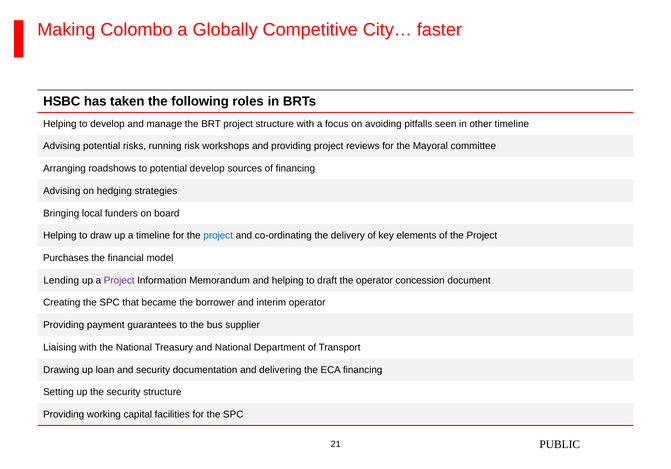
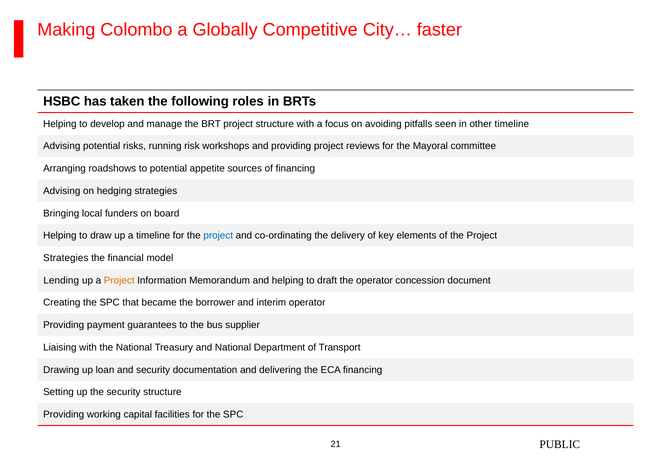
potential develop: develop -> appetite (207, 169)
Purchases: Purchases -> Strategies (66, 258)
Project colour: purple -> orange (119, 280)
